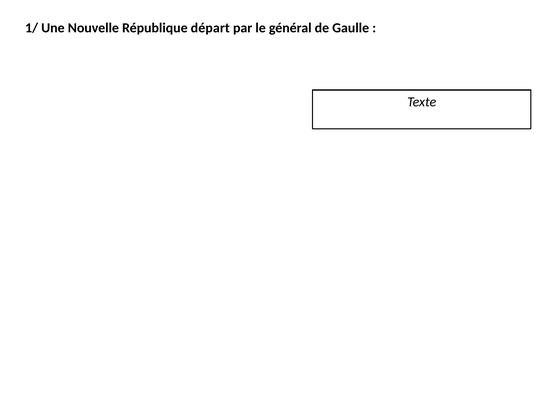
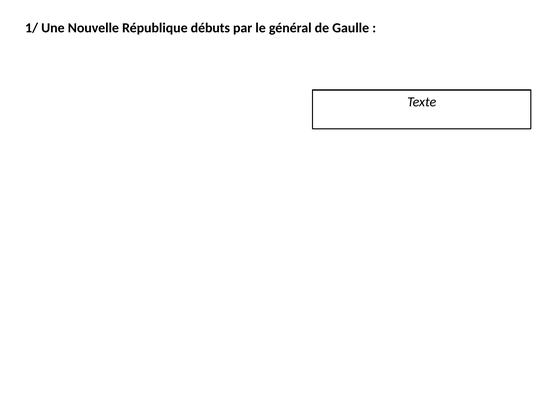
départ: départ -> débuts (210, 28)
